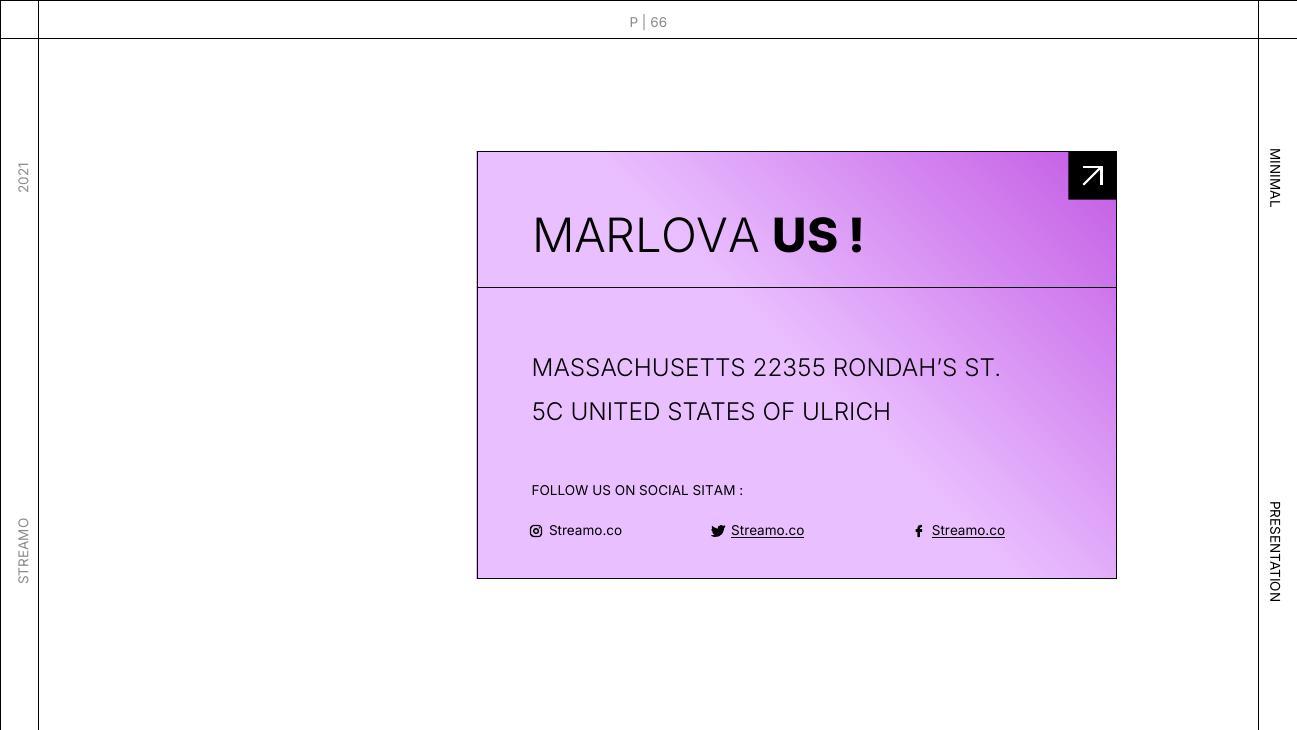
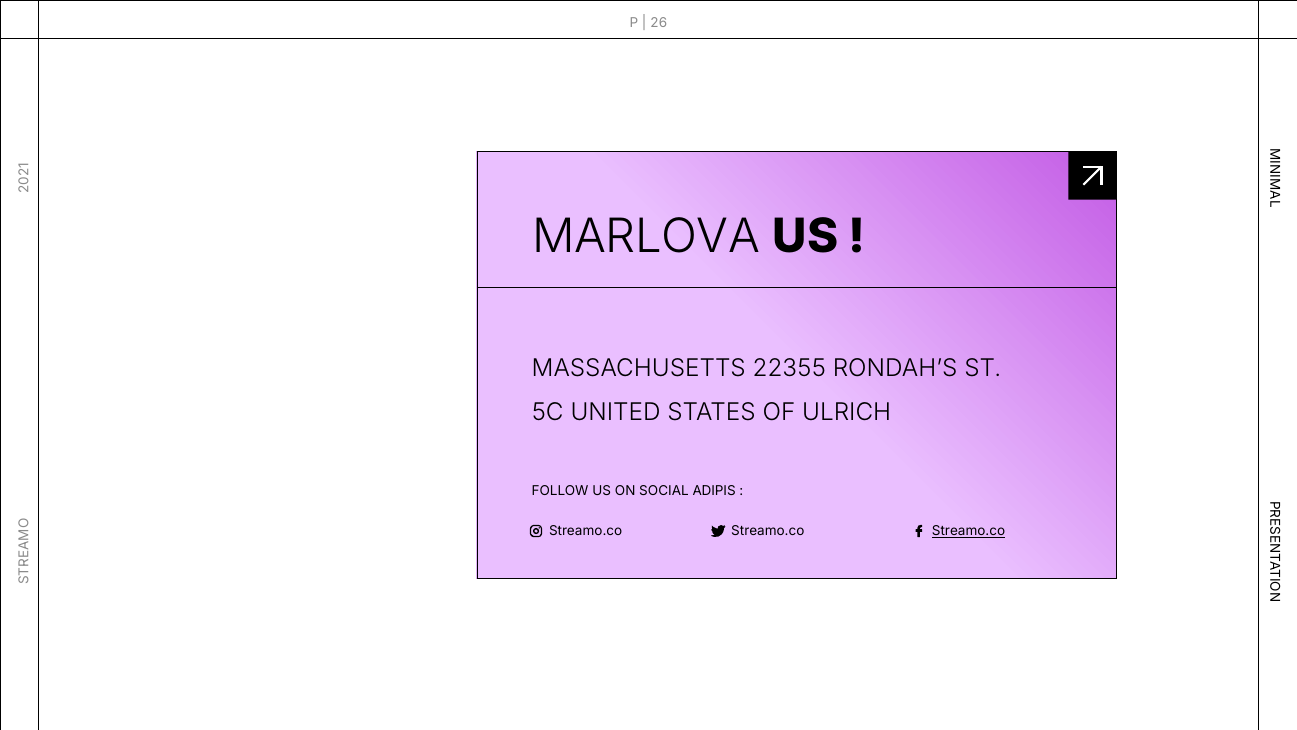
66: 66 -> 26 (659, 23)
SITAM: SITAM -> ADIPIS (714, 491)
Streamo.co underline: present -> none (768, 531)
